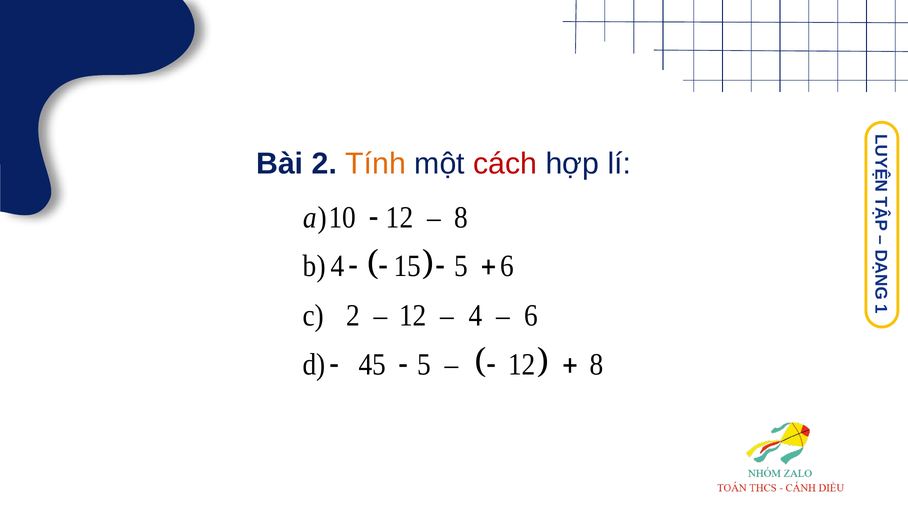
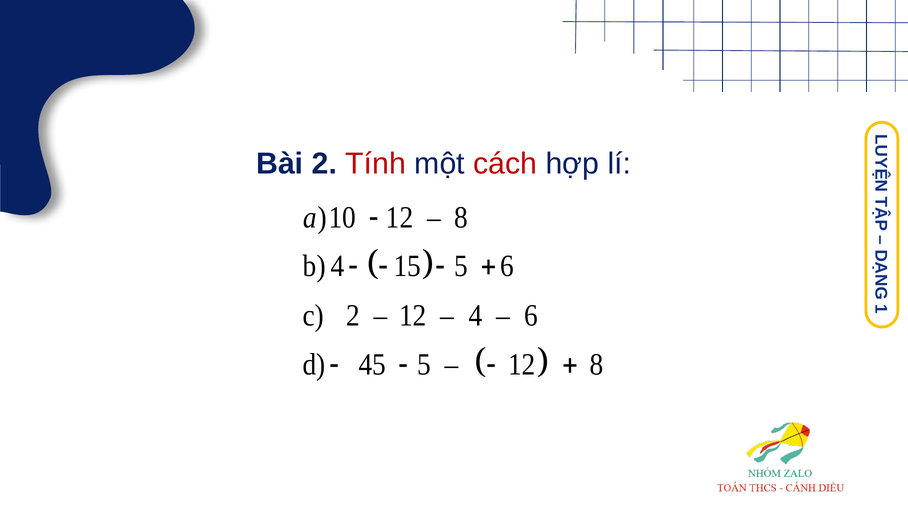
Tính colour: orange -> red (376, 164)
